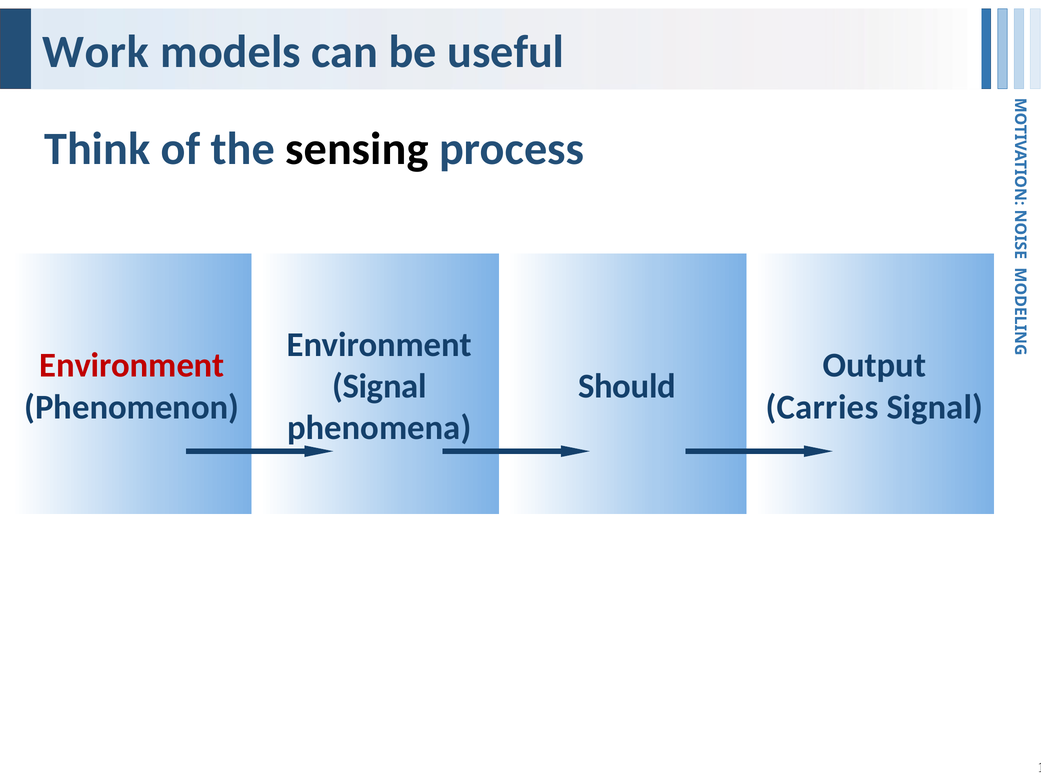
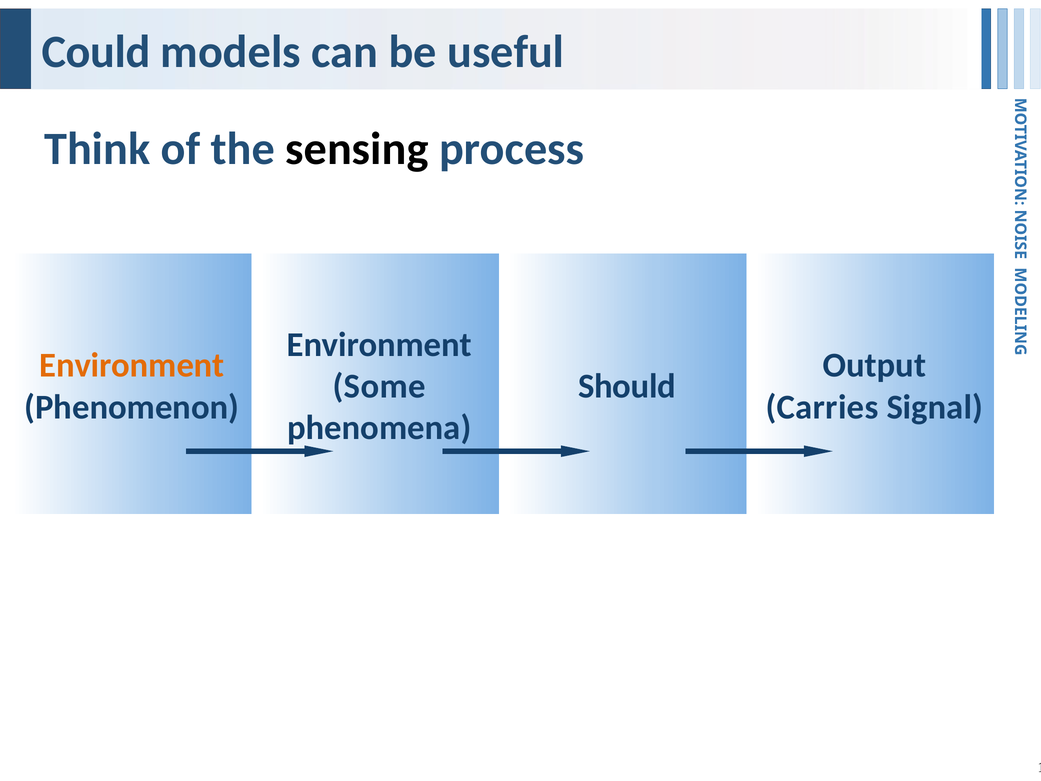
Work: Work -> Could (96, 52)
Environment colour: red -> orange (132, 365)
Signal: Signal -> Some (379, 386)
